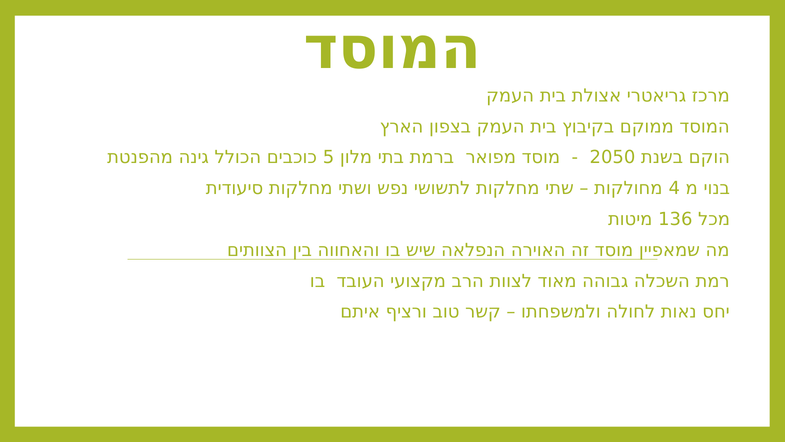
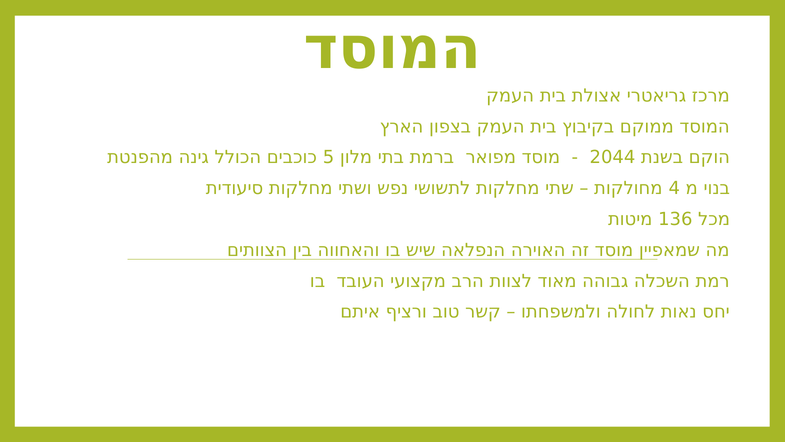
2050: 2050 -> 2044 (612, 157)
